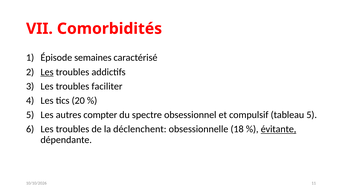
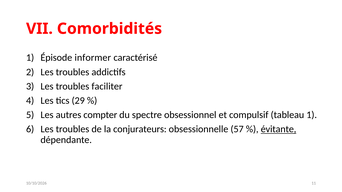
semaines: semaines -> informer (93, 58)
Les underline: present -> none (47, 72)
20: 20 -> 29 (78, 101)
tableau 5: 5 -> 1 (312, 115)
déclenchent: déclenchent -> conjurateurs (140, 129)
18: 18 -> 57 (237, 129)
